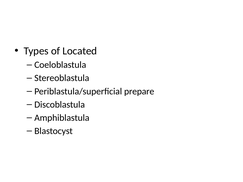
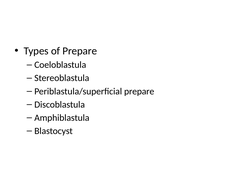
of Located: Located -> Prepare (80, 51)
